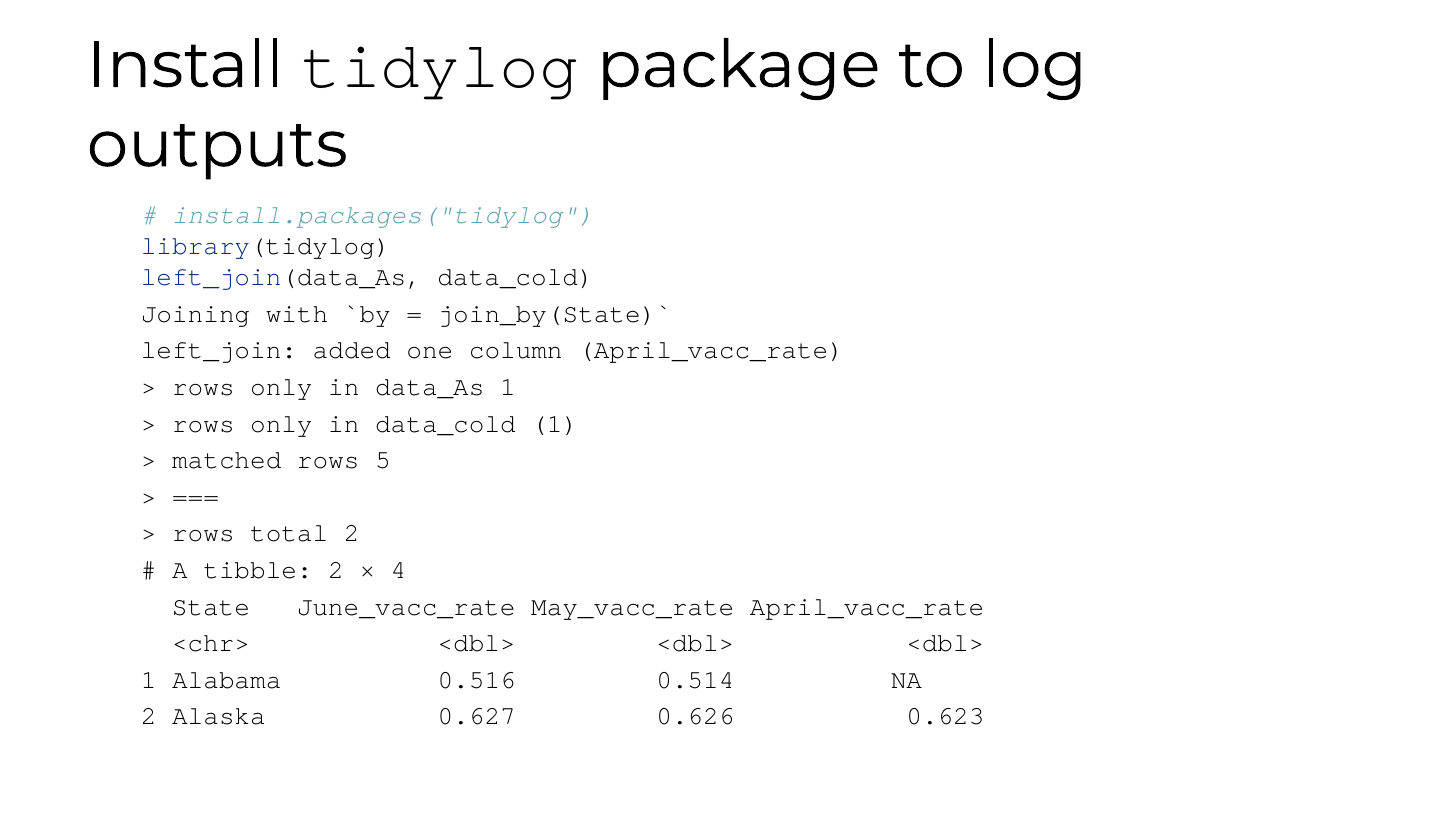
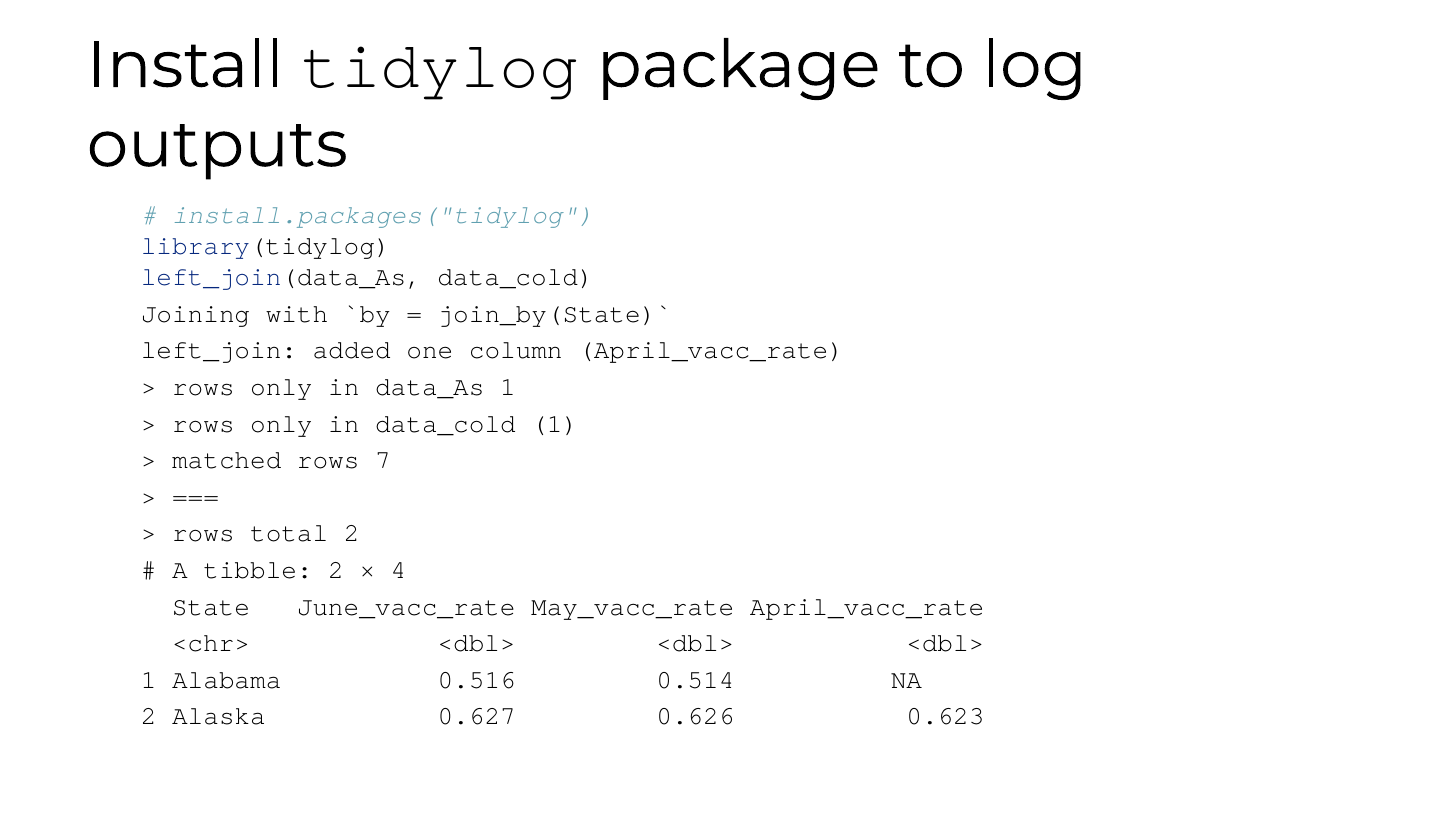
5: 5 -> 7 (383, 460)
